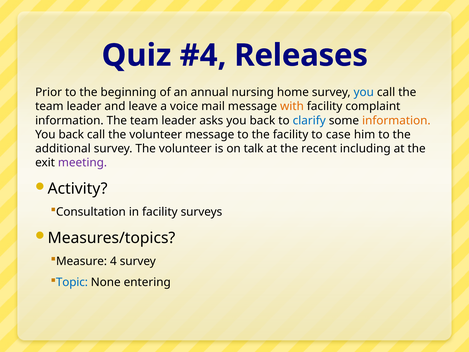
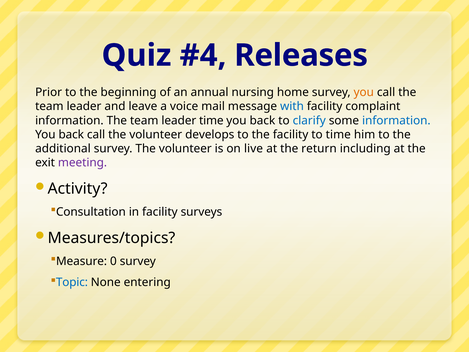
you colour: blue -> orange (364, 92)
with colour: orange -> blue (292, 106)
leader asks: asks -> time (211, 120)
information colour: orange -> blue (396, 120)
volunteer message: message -> develops (210, 134)
to case: case -> time (338, 134)
talk: talk -> live (253, 149)
recent: recent -> return (319, 149)
4: 4 -> 0 (113, 261)
